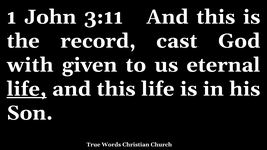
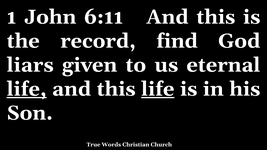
3:11: 3:11 -> 6:11 (104, 17)
cast: cast -> find (177, 41)
with: with -> liars (30, 65)
life underline: none -> present (158, 89)
